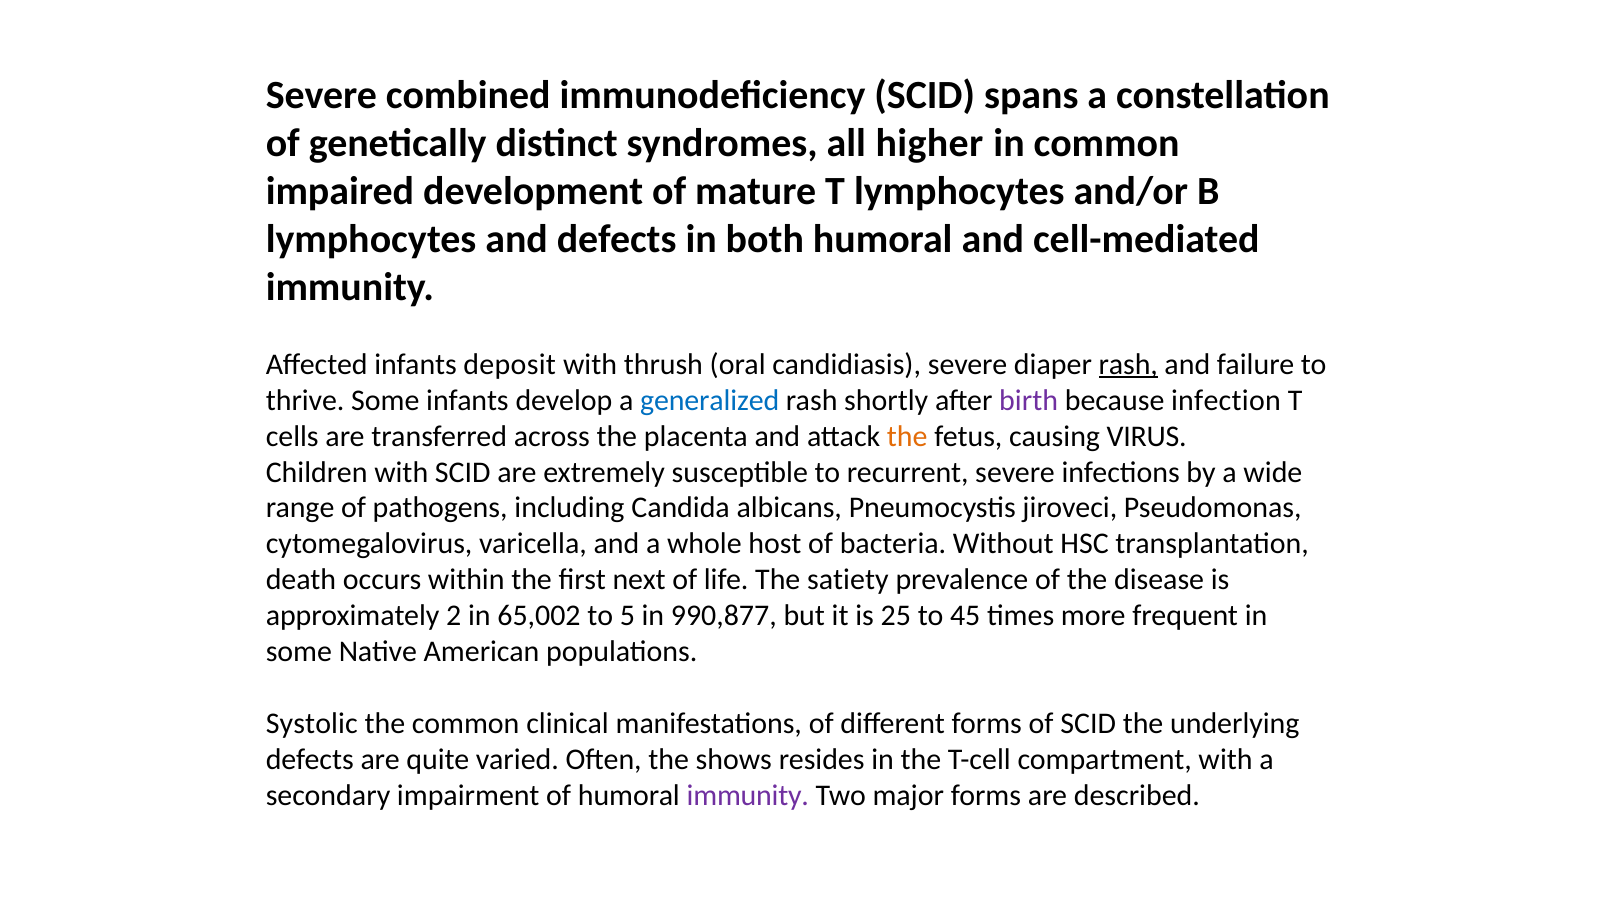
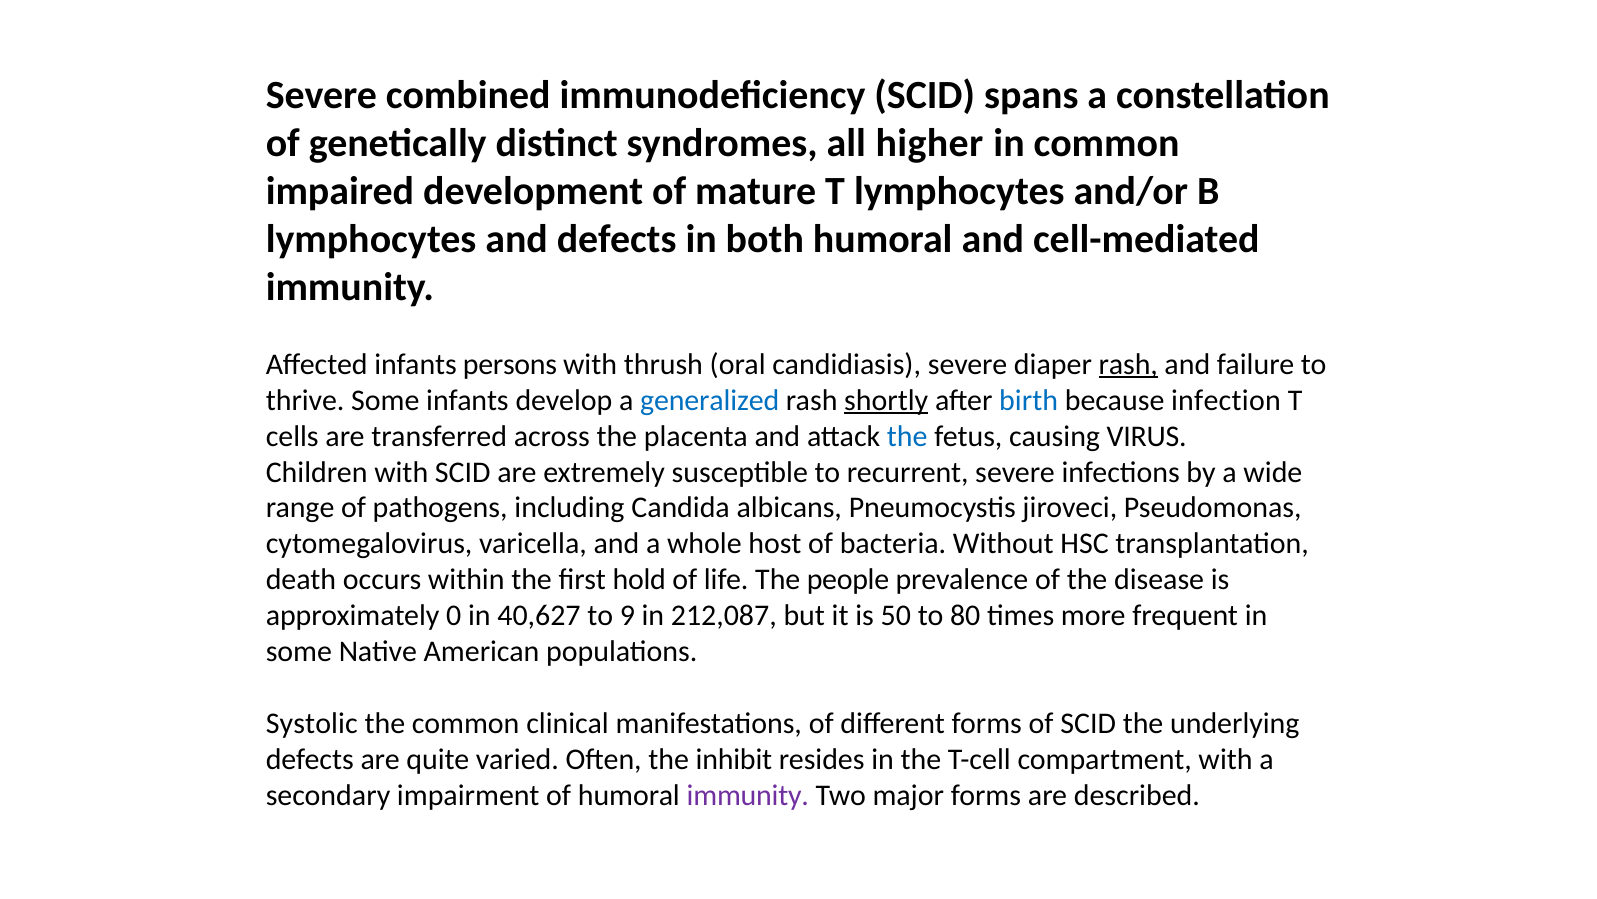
deposit: deposit -> persons (510, 364)
shortly underline: none -> present (886, 400)
birth colour: purple -> blue (1029, 400)
the colour: orange -> blue (907, 436)
next: next -> hold (639, 580)
satiety: satiety -> people (848, 580)
2: 2 -> 0 (454, 615)
65,002: 65,002 -> 40,627 (539, 615)
5: 5 -> 9 (627, 615)
990,877: 990,877 -> 212,087 (724, 615)
25: 25 -> 50 (896, 615)
45: 45 -> 80 (965, 615)
shows: shows -> inhibit (734, 759)
